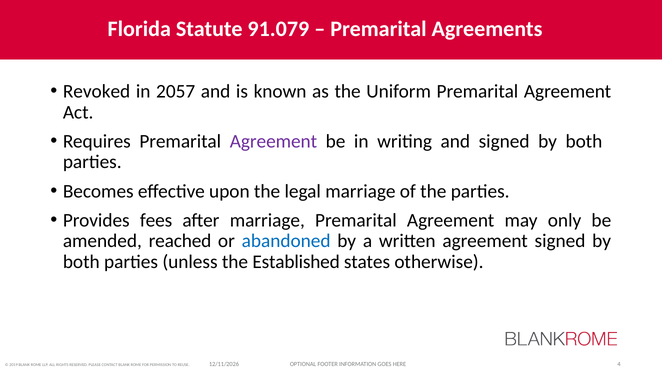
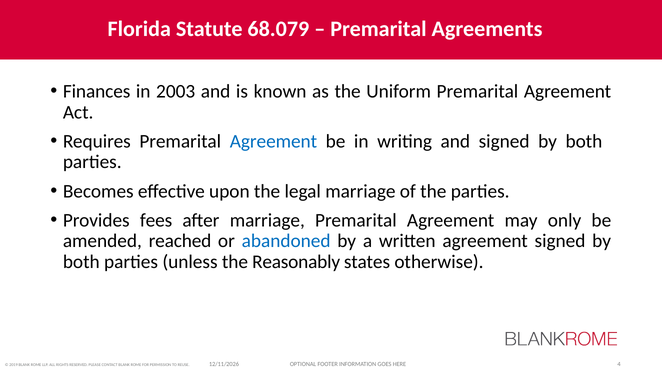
91.079: 91.079 -> 68.079 (278, 29)
Revoked: Revoked -> Finances (97, 91)
2057: 2057 -> 2003 (176, 91)
Agreement colour: purple -> blue (273, 141)
Established: Established -> Reasonably (296, 262)
